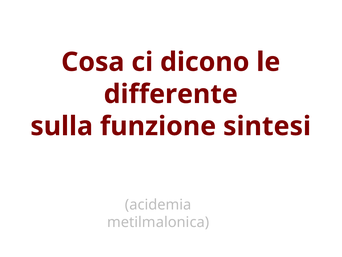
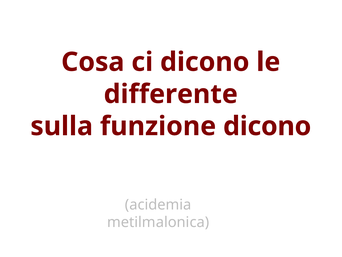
funzione sintesi: sintesi -> dicono (267, 126)
